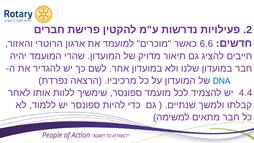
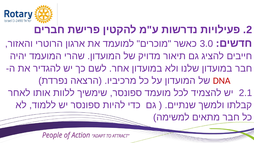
6.6: 6.6 -> 3.0 (206, 44)
DNA colour: blue -> red (222, 81)
4.4: 4.4 -> 2.1 (246, 93)
